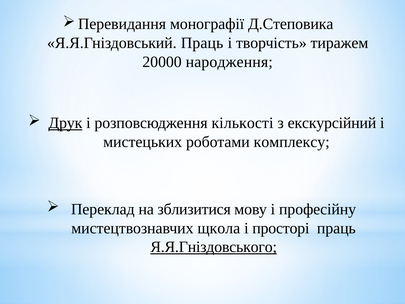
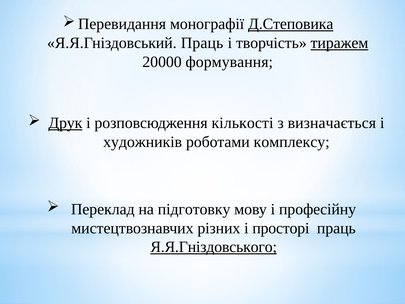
Д.Степовика underline: none -> present (291, 24)
тиражем underline: none -> present (340, 43)
народження: народження -> формування (229, 62)
екскурсійний: екскурсійний -> визначається (332, 123)
мистецьких: мистецьких -> художників (143, 142)
зблизитися: зблизитися -> підготовку (194, 209)
щкола: щкола -> різних (219, 228)
